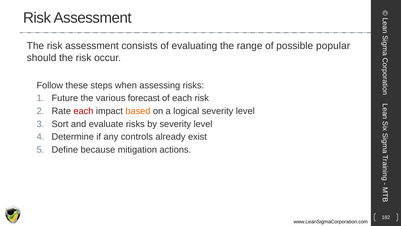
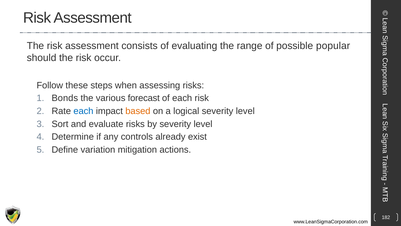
Future: Future -> Bonds (65, 98)
each colour: red -> blue (83, 111)
because: because -> variation (98, 149)
